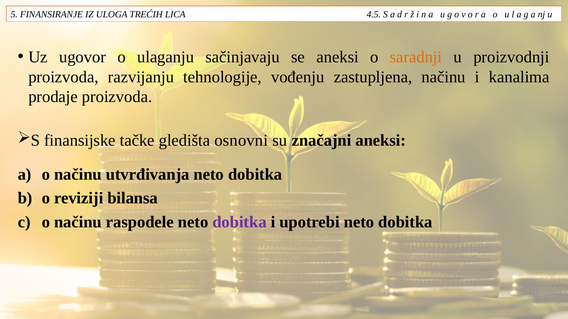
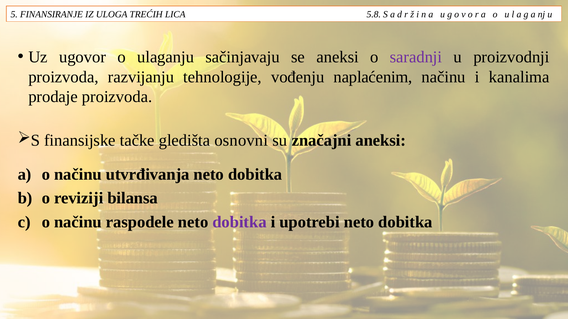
4.5: 4.5 -> 5.8 (374, 14)
saradnji colour: orange -> purple (416, 57)
zastupljena: zastupljena -> naplaćenim (373, 77)
